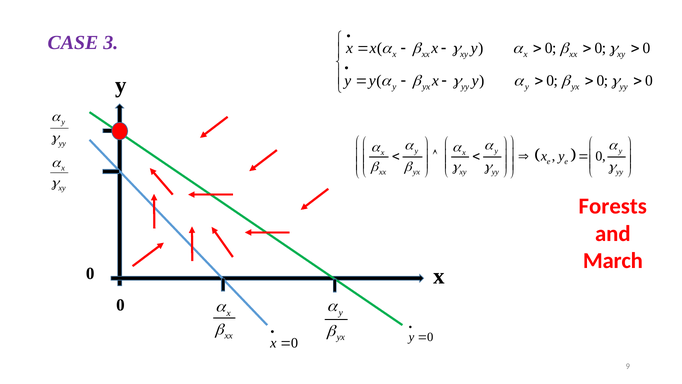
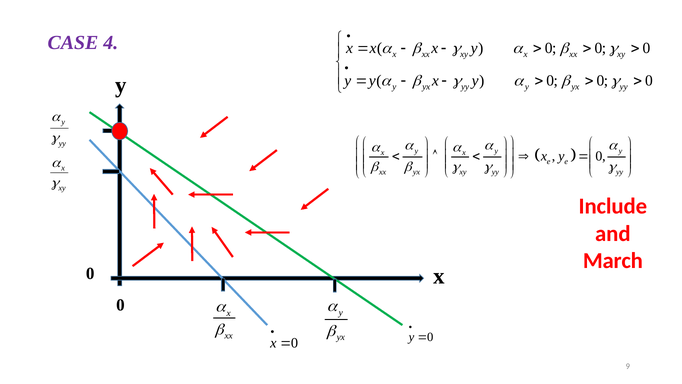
3: 3 -> 4 (111, 43)
Forests: Forests -> Include (613, 206)
